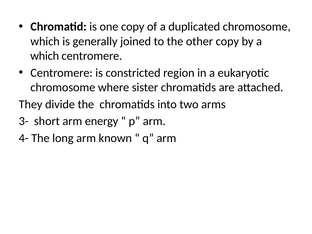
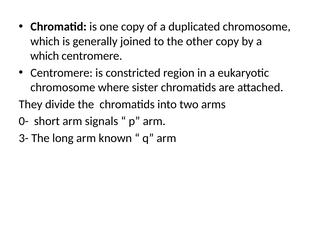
3-: 3- -> 0- (24, 121)
energy: energy -> signals (102, 121)
4-: 4- -> 3- (24, 138)
